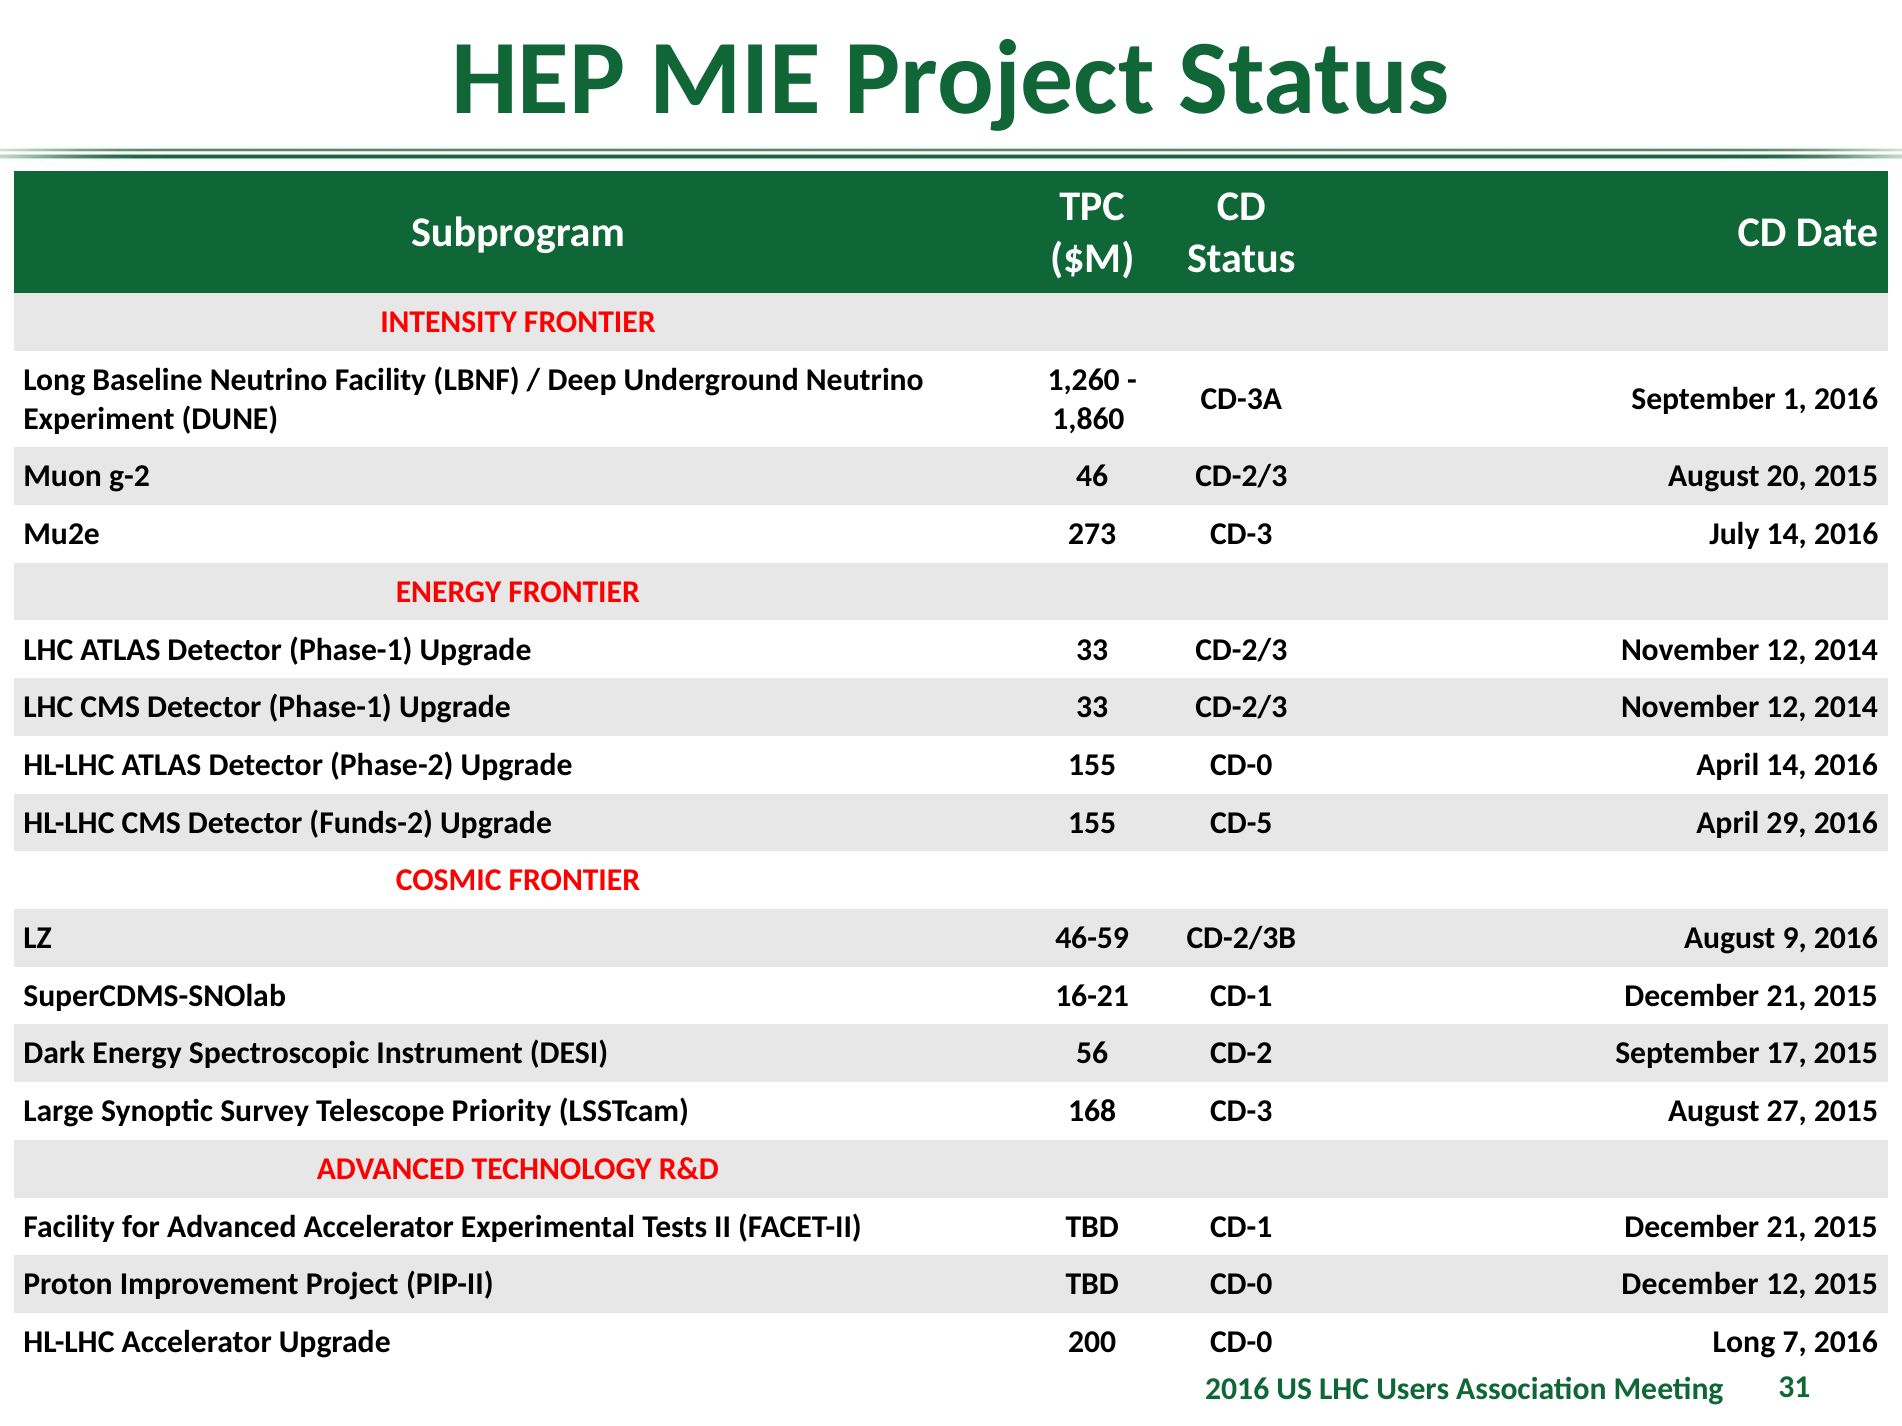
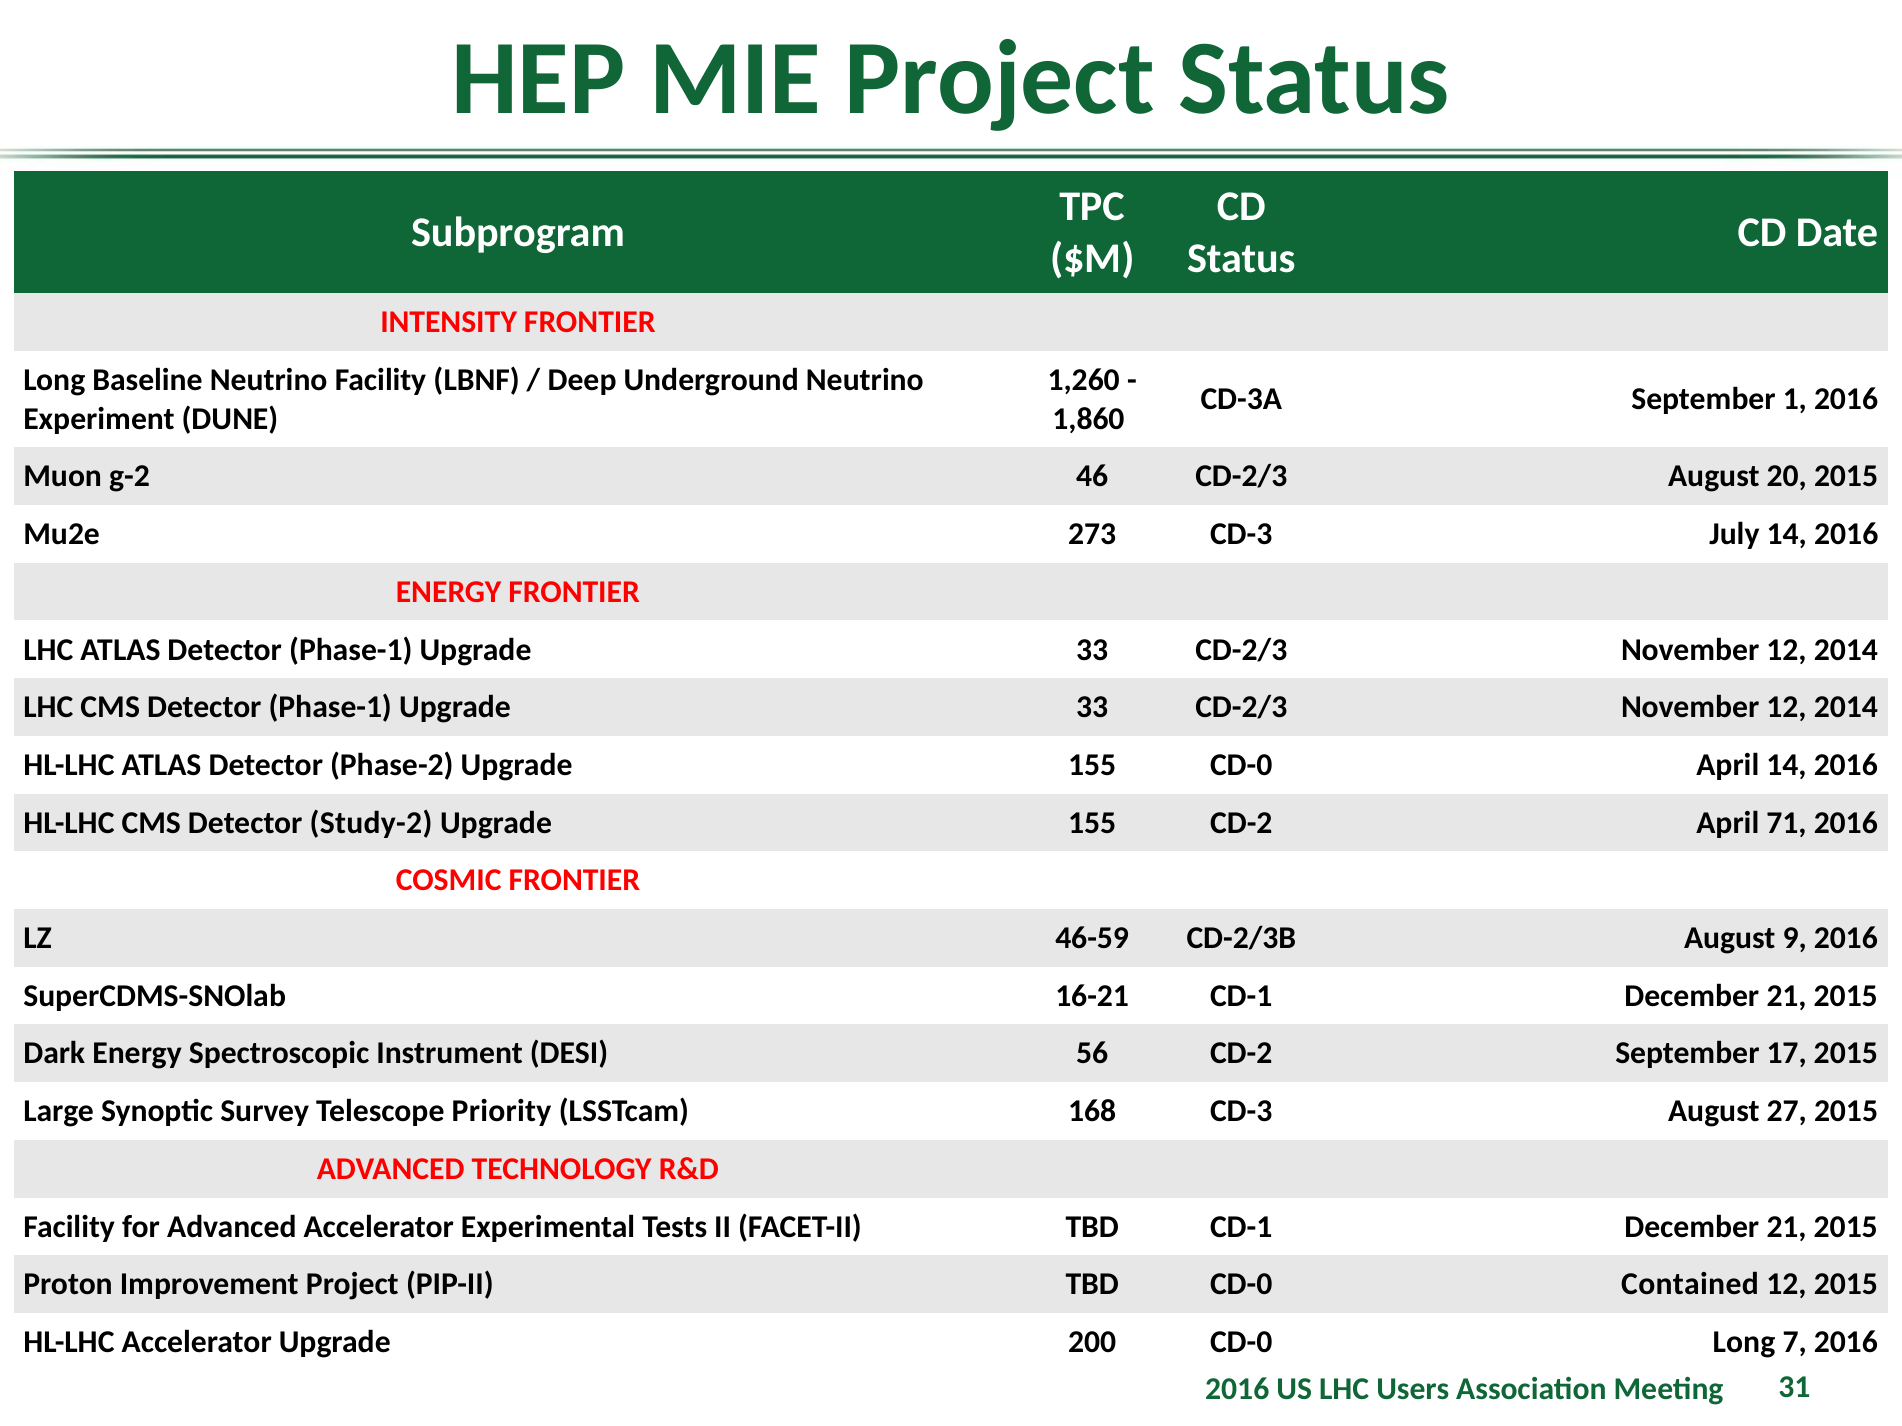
Funds-2: Funds-2 -> Study-2 (371, 823)
155 CD-5: CD-5 -> CD-2 (1241, 823)
29: 29 -> 71 (1786, 823)
CD-0 December: December -> Contained (1690, 1285)
